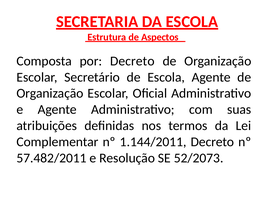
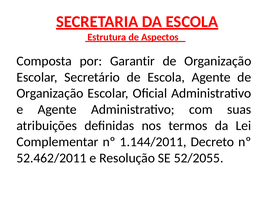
por Decreto: Decreto -> Garantir (132, 61)
57.482/2011: 57.482/2011 -> 52.462/2011 (52, 158)
52/2073: 52/2073 -> 52/2055 (199, 158)
